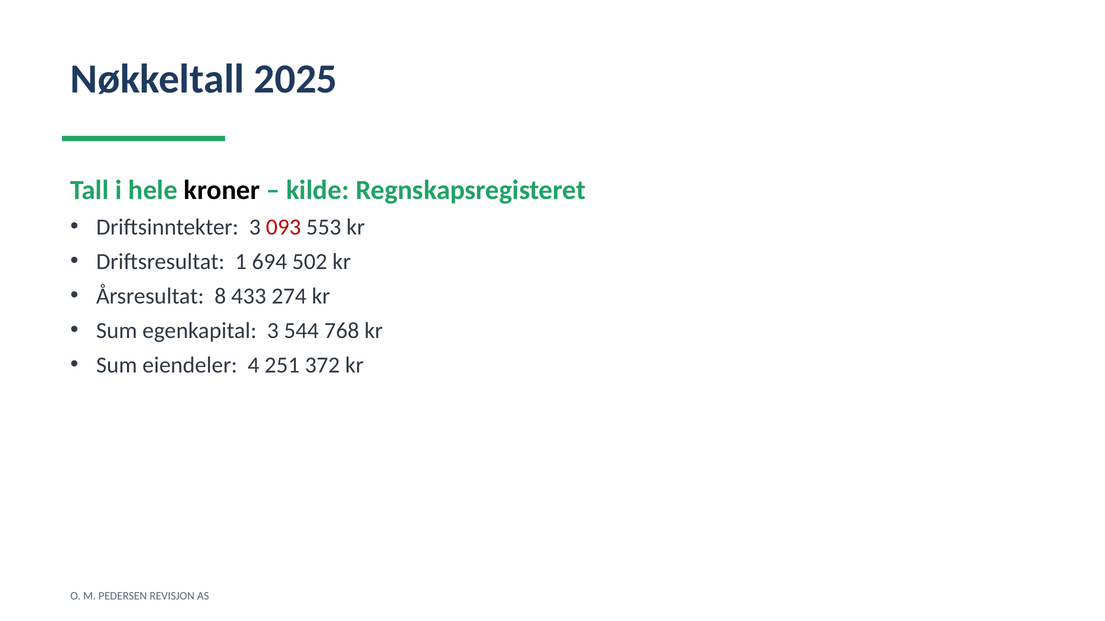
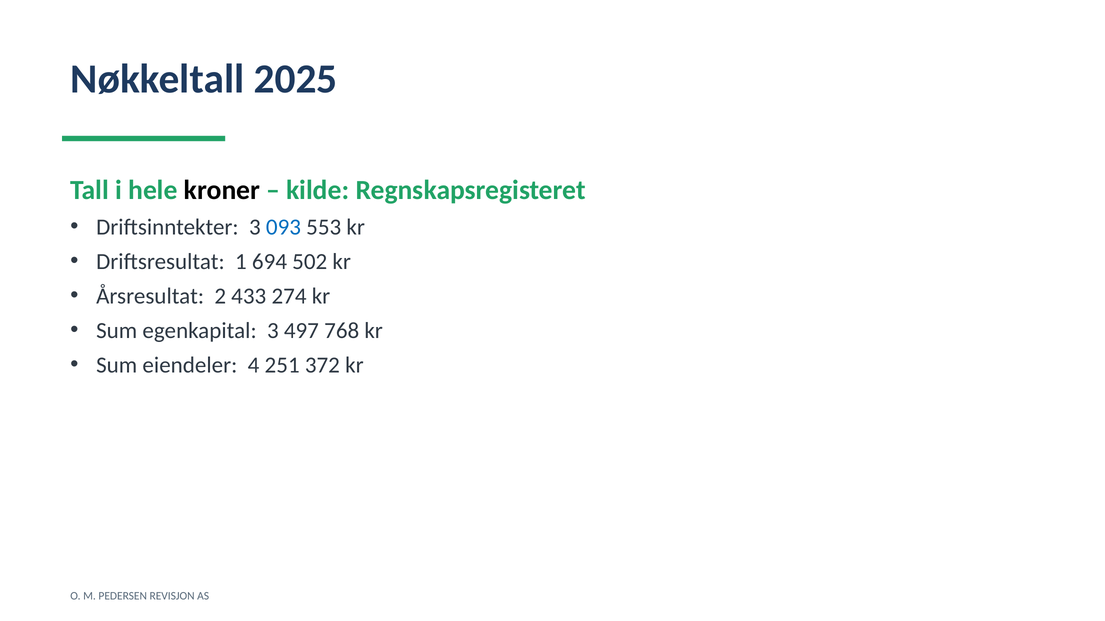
093 colour: red -> blue (283, 227)
8: 8 -> 2 (220, 296)
544: 544 -> 497 (301, 331)
